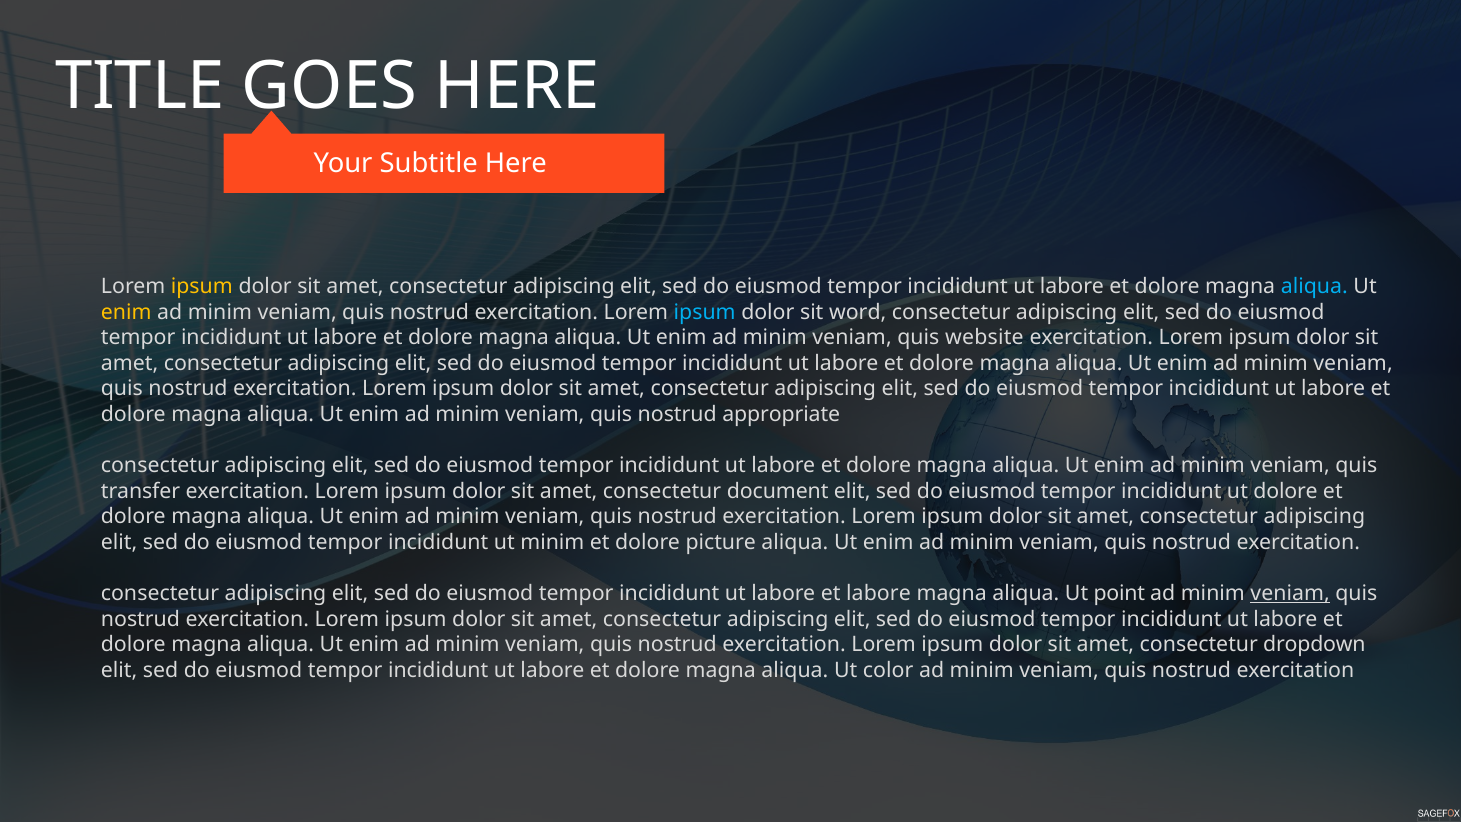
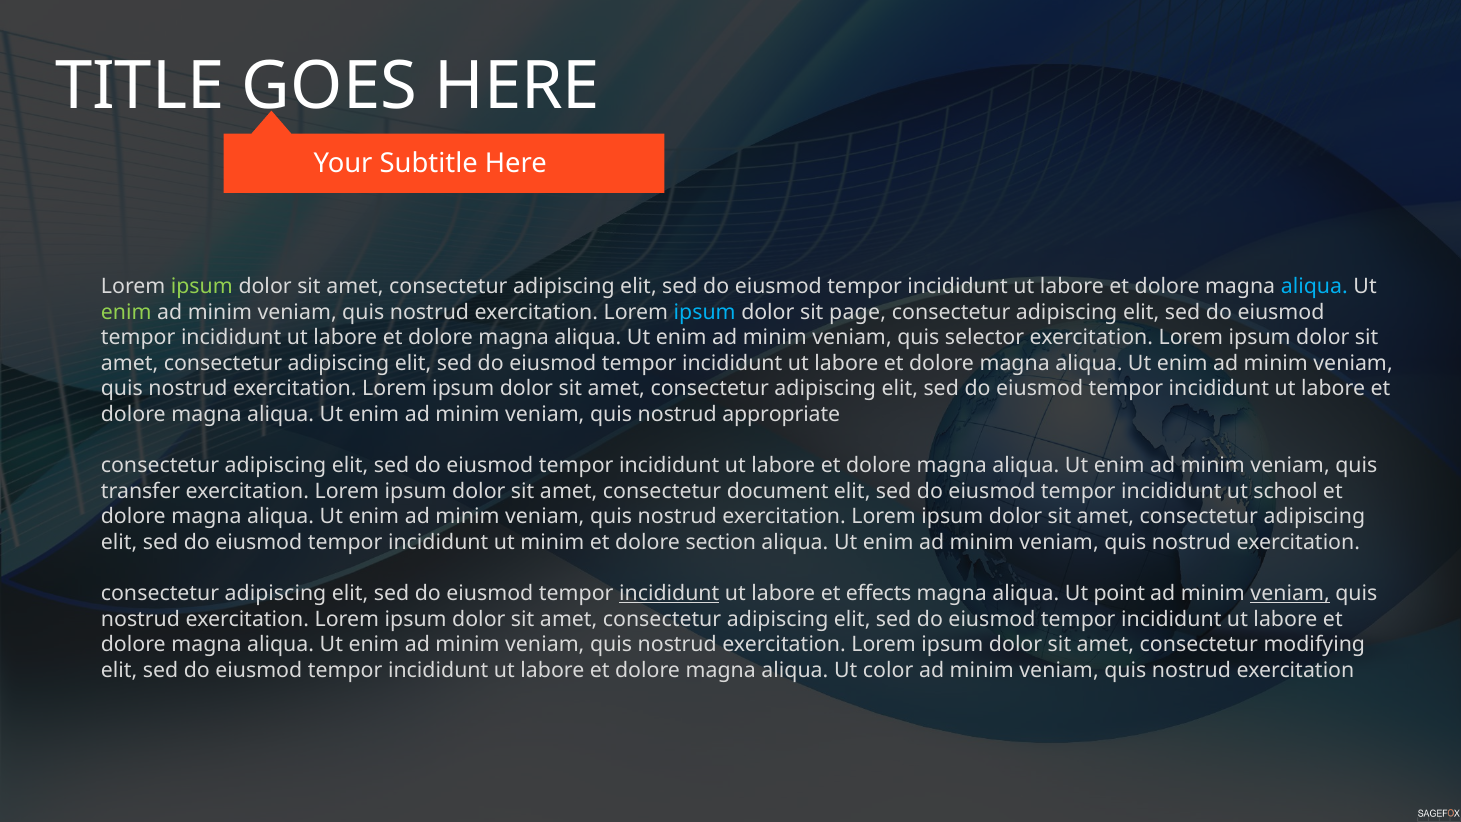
ipsum colour: yellow -> light green (202, 287)
enim colour: yellow -> light green (126, 312)
word: word -> page (858, 312)
website: website -> selector (985, 338)
ut dolore: dolore -> school (1286, 491)
picture: picture -> section (721, 542)
incididunt underline: none -> present (669, 594)
et labore: labore -> effects (879, 594)
dropdown: dropdown -> modifying (1314, 645)
